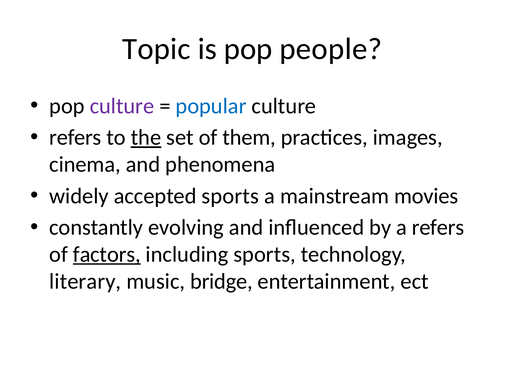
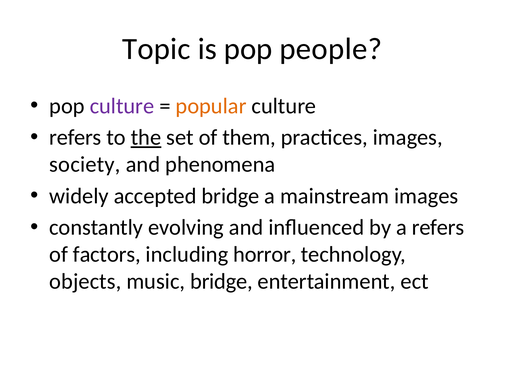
popular colour: blue -> orange (211, 106)
cinema: cinema -> society (85, 164)
accepted sports: sports -> bridge (230, 196)
mainstream movies: movies -> images (426, 196)
factors underline: present -> none (107, 254)
including sports: sports -> horror (265, 254)
literary: literary -> objects (85, 281)
